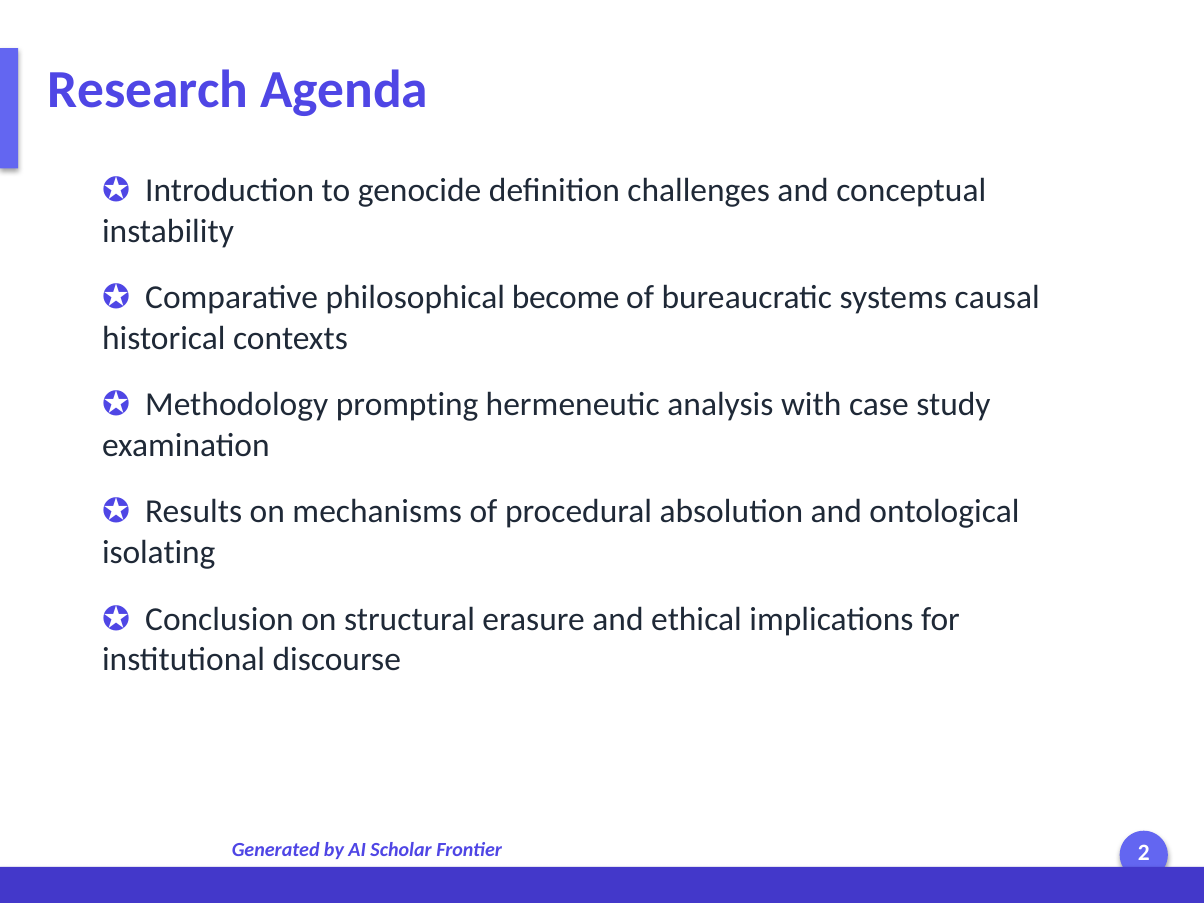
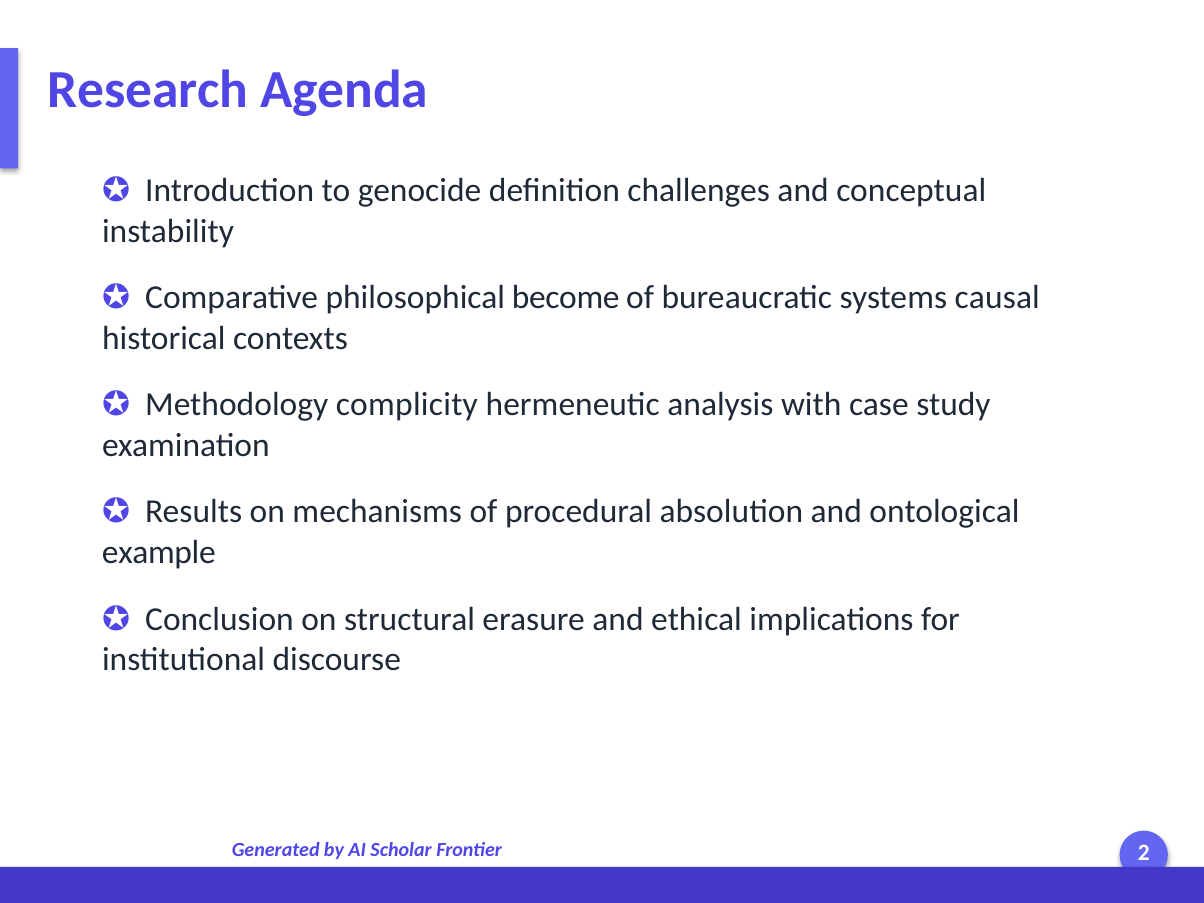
prompting: prompting -> complicity (407, 405)
isolating: isolating -> example (159, 552)
